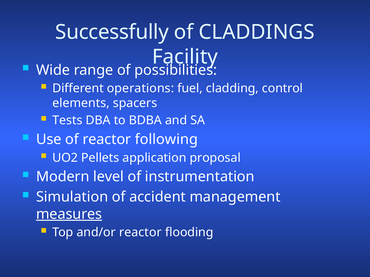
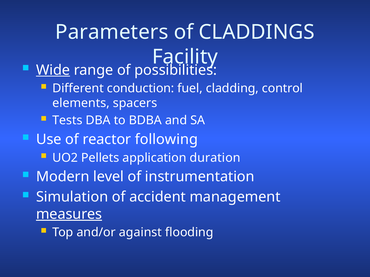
Successfully: Successfully -> Parameters (112, 32)
Wide underline: none -> present (53, 70)
operations: operations -> conduction (141, 89)
proposal: proposal -> duration (215, 158)
and/or reactor: reactor -> against (140, 233)
